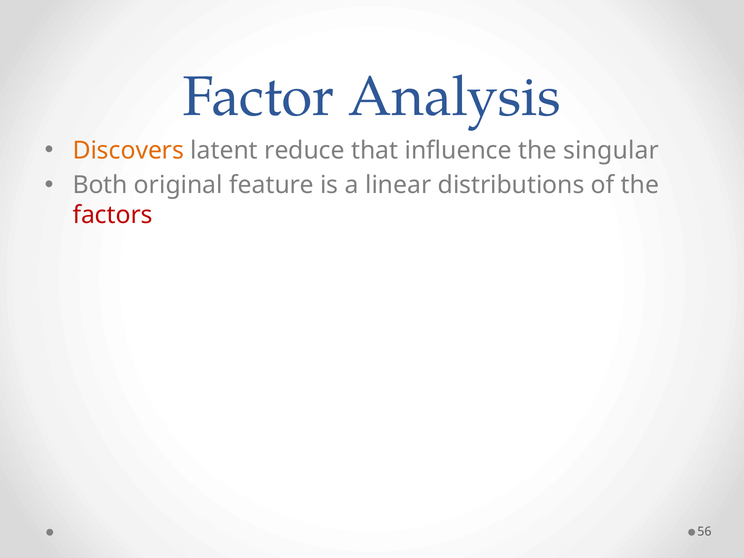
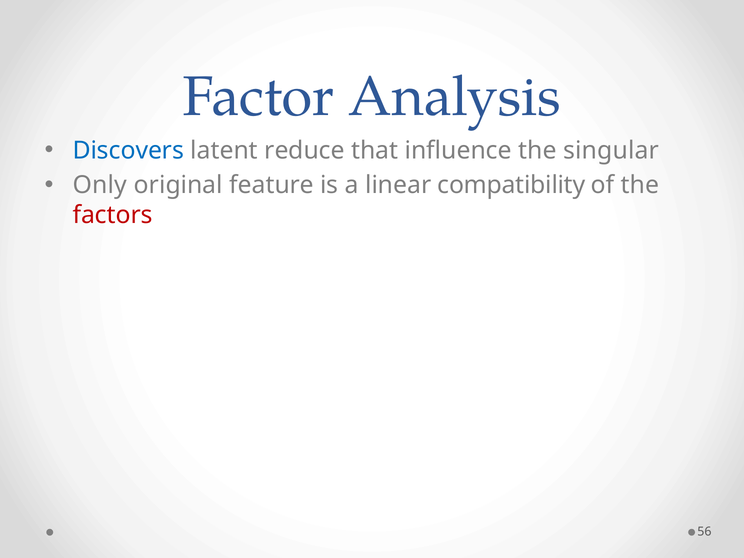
Discovers colour: orange -> blue (128, 151)
Both: Both -> Only (100, 185)
distributions: distributions -> compatibility (511, 185)
